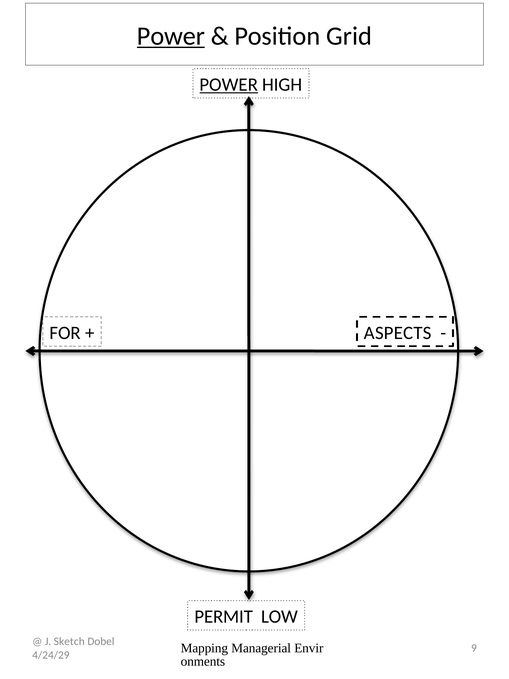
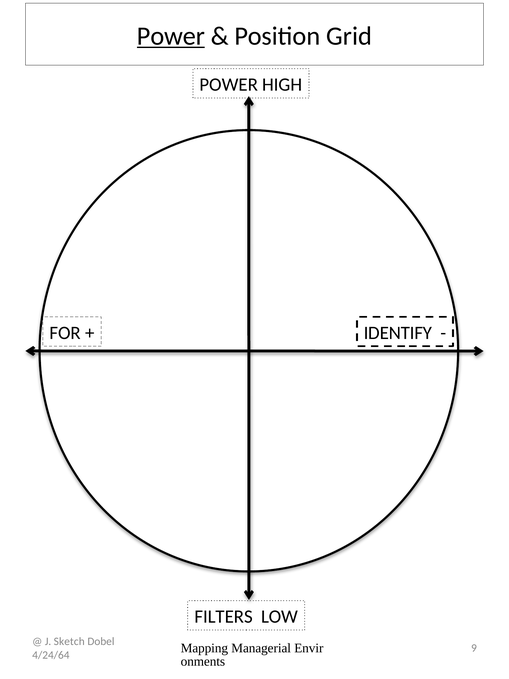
POWER underline: present -> none (229, 85)
ASPECTS: ASPECTS -> IDENTIFY (398, 333)
PERMIT: PERMIT -> FILTERS (224, 616)
4/24/29: 4/24/29 -> 4/24/64 (51, 655)
